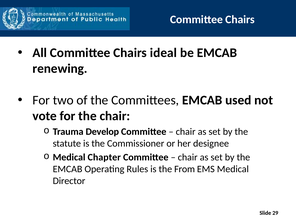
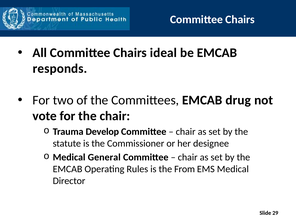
renewing: renewing -> responds (60, 69)
used: used -> drug (238, 100)
Chapter: Chapter -> General (104, 157)
